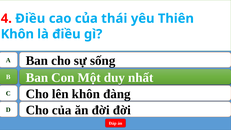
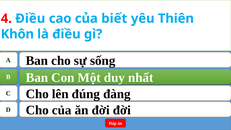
thái: thái -> biết (114, 18)
lên khôn: khôn -> đúng (86, 94)
